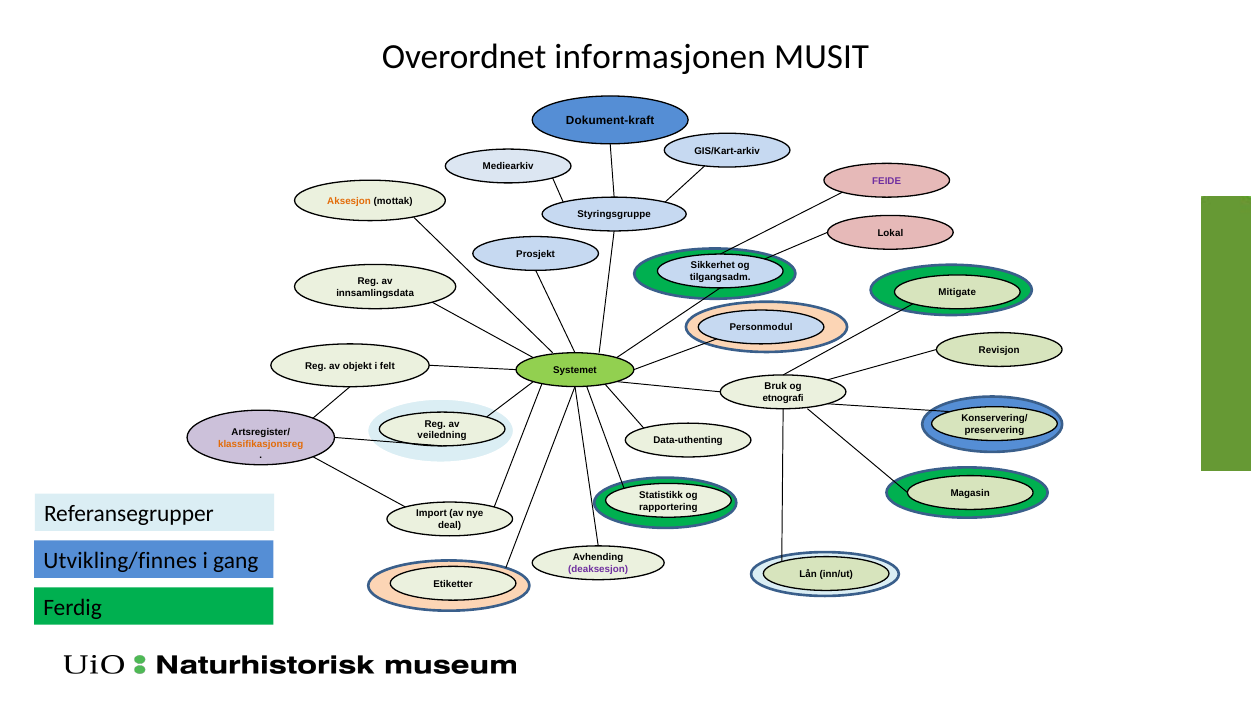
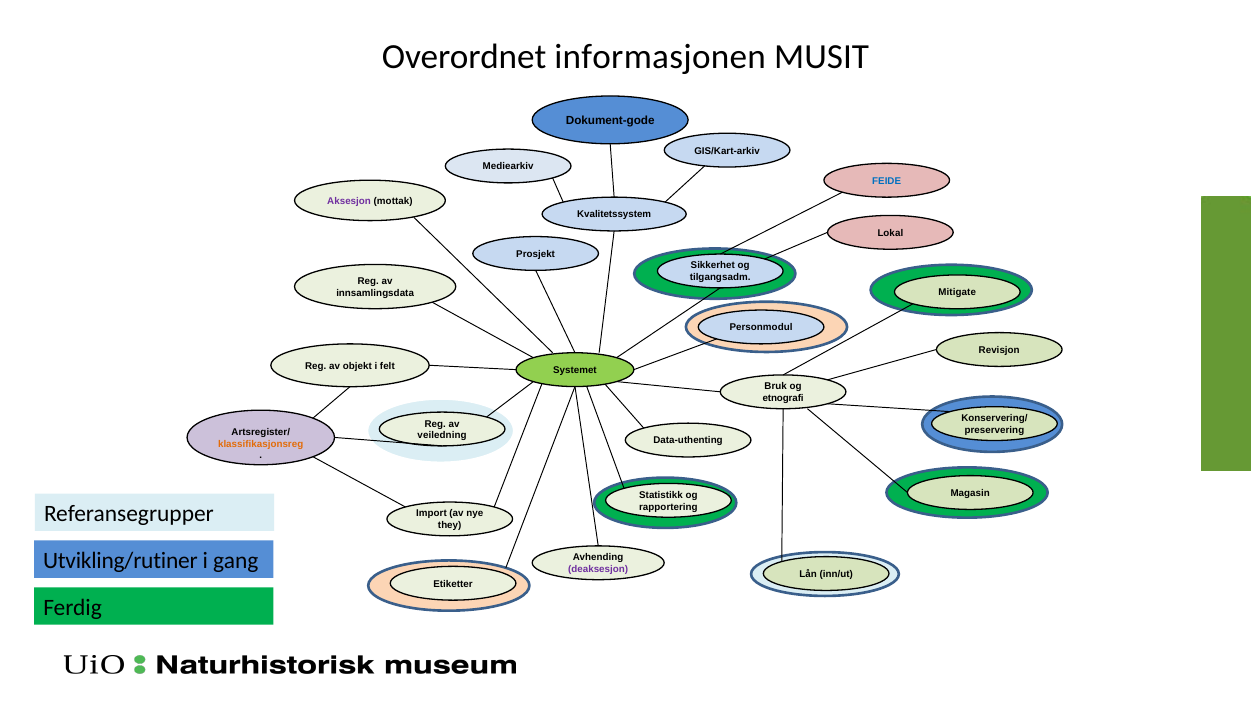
Dokument-kraft: Dokument-kraft -> Dokument-gode (610, 121)
FEIDE colour: purple -> blue (887, 181)
Aksesjon colour: orange -> purple (349, 201)
Styringsgruppe: Styringsgruppe -> Kvalitetssystem (614, 215)
deal: deal -> they (450, 525)
Utvikling/finnes: Utvikling/finnes -> Utvikling/rutiner (120, 561)
